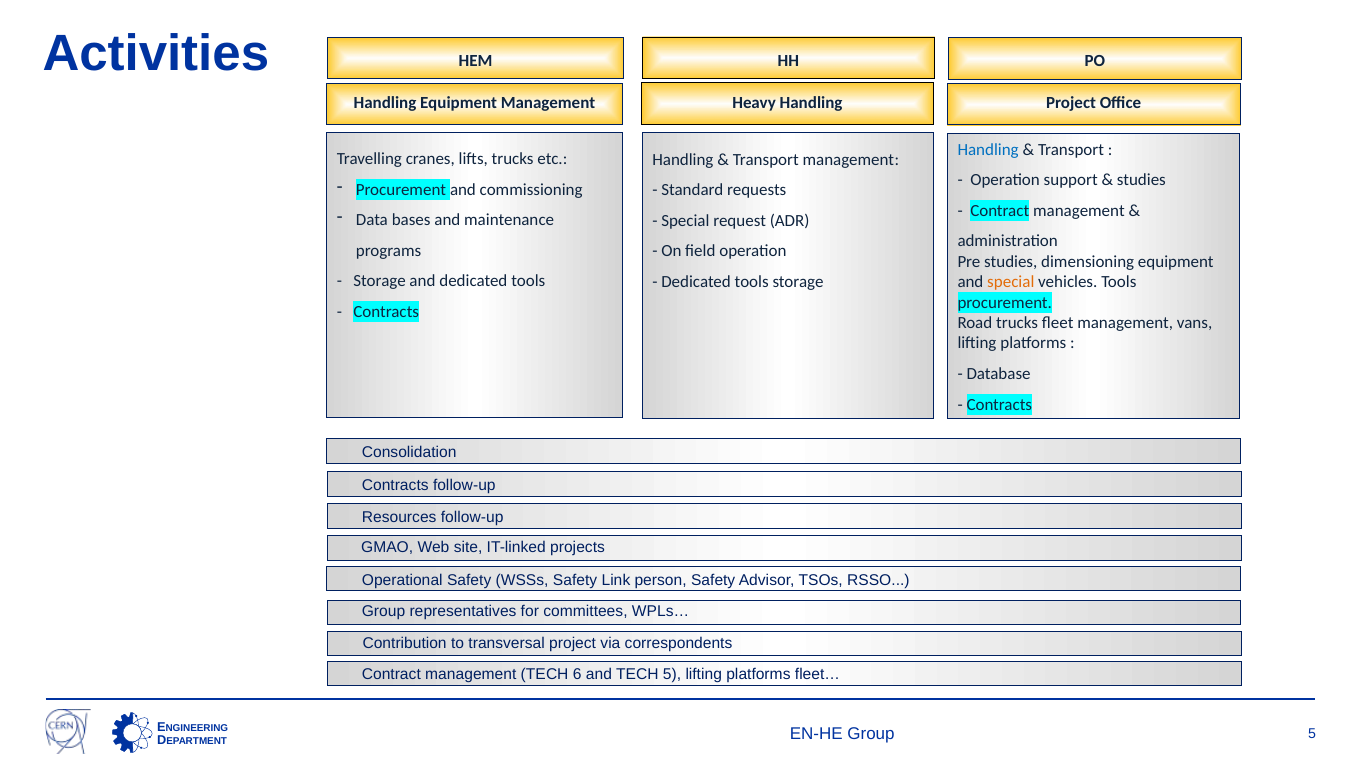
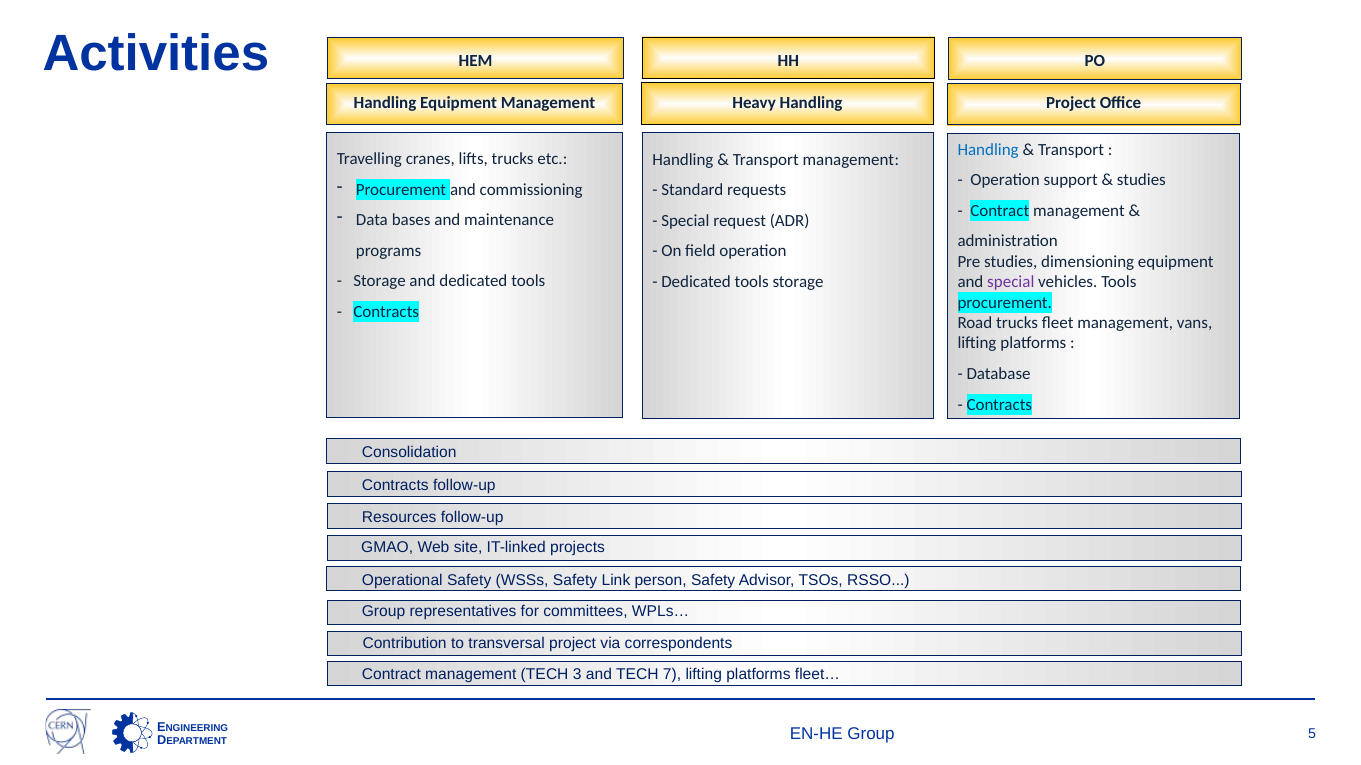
special colour: orange -> purple (1011, 282)
6: 6 -> 3 (577, 674)
TECH 5: 5 -> 7 (672, 674)
